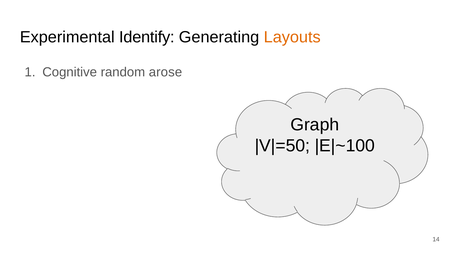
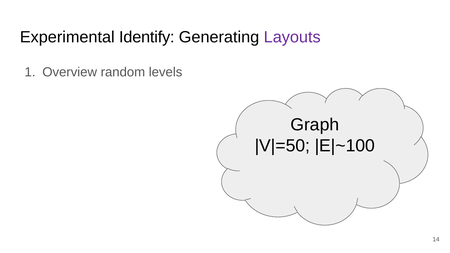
Layouts colour: orange -> purple (292, 37)
Cognitive: Cognitive -> Overview (70, 72)
arose: arose -> levels (166, 72)
